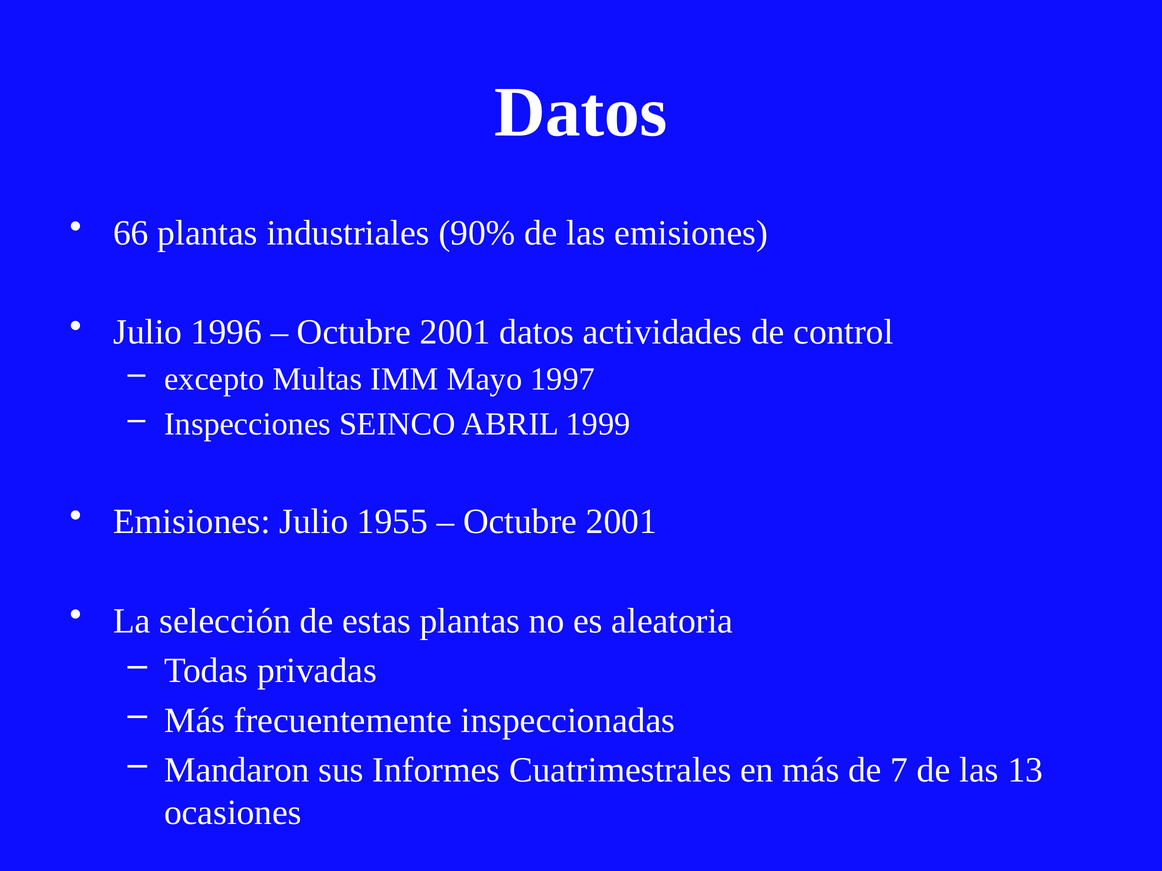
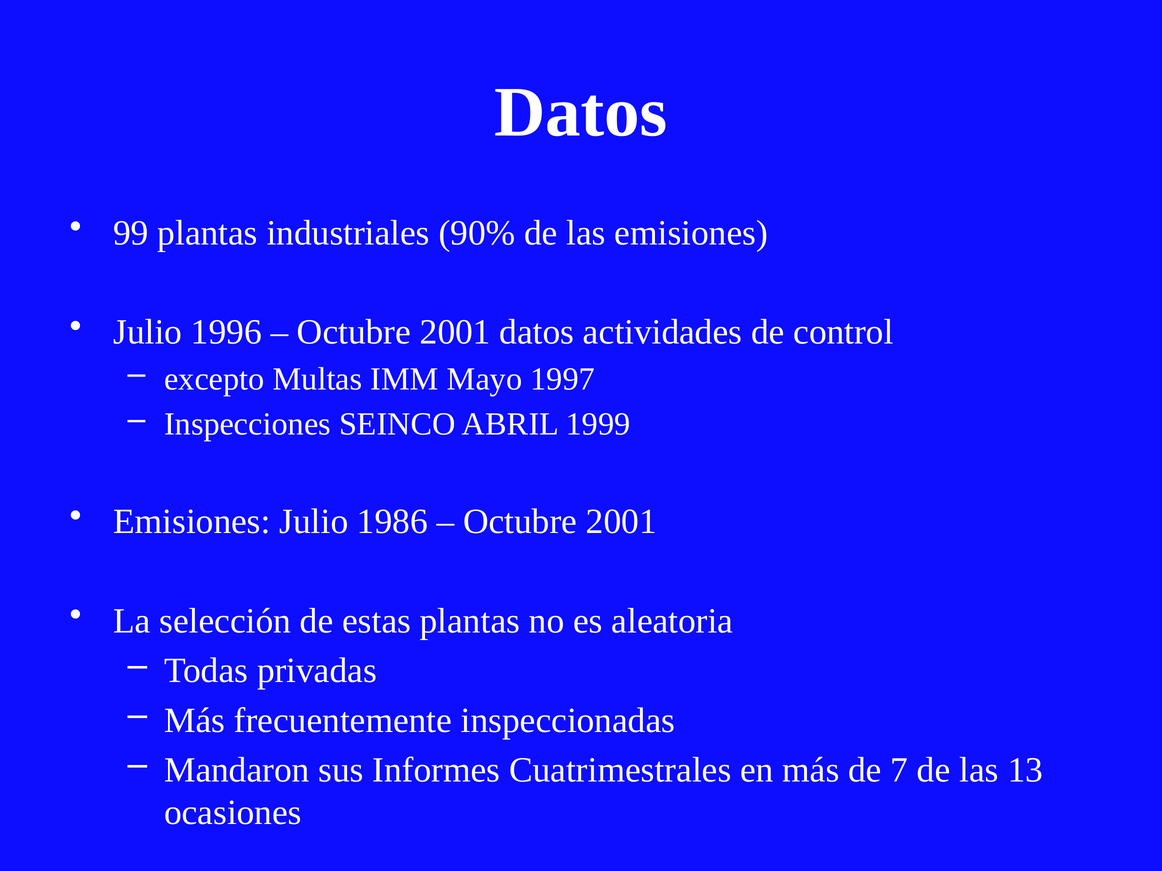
66: 66 -> 99 (131, 233)
1955: 1955 -> 1986 (392, 522)
